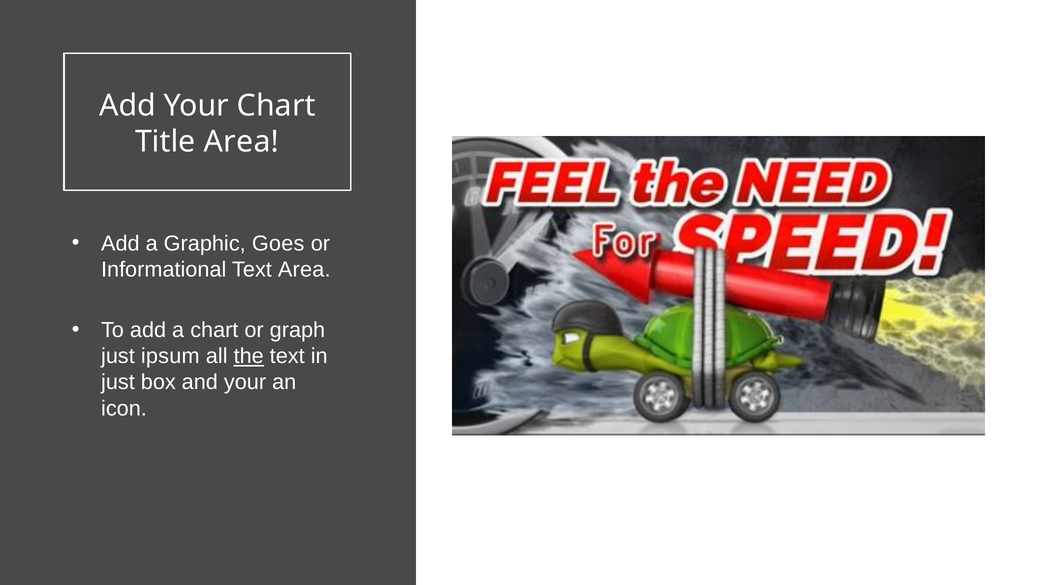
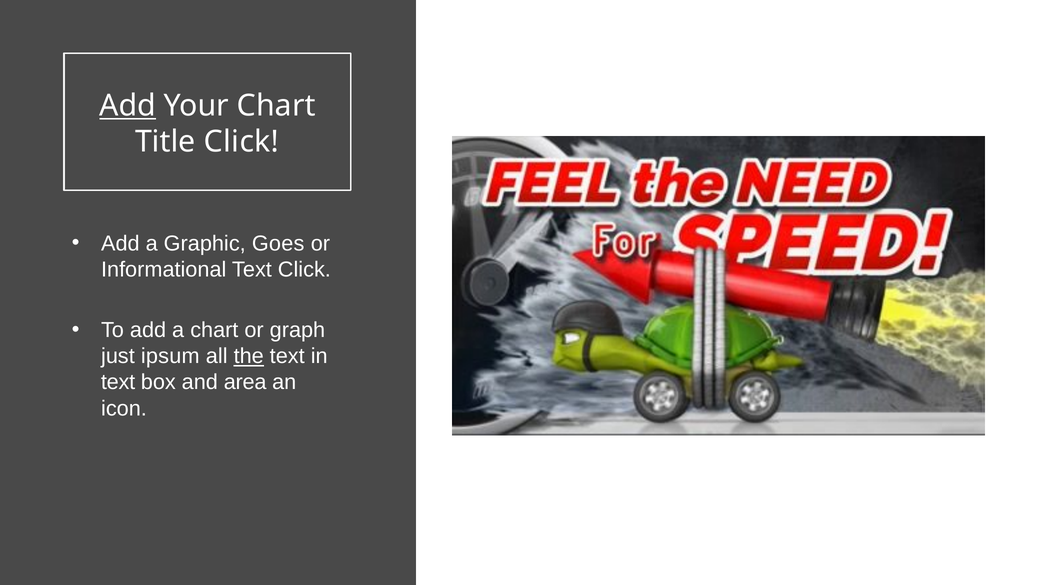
Add underline: none -> present (128, 106)
Title Area: Area -> Click (241, 142)
Text Area: Area -> Click (304, 269)
just: just -> text (118, 382)
and your: your -> area (245, 382)
